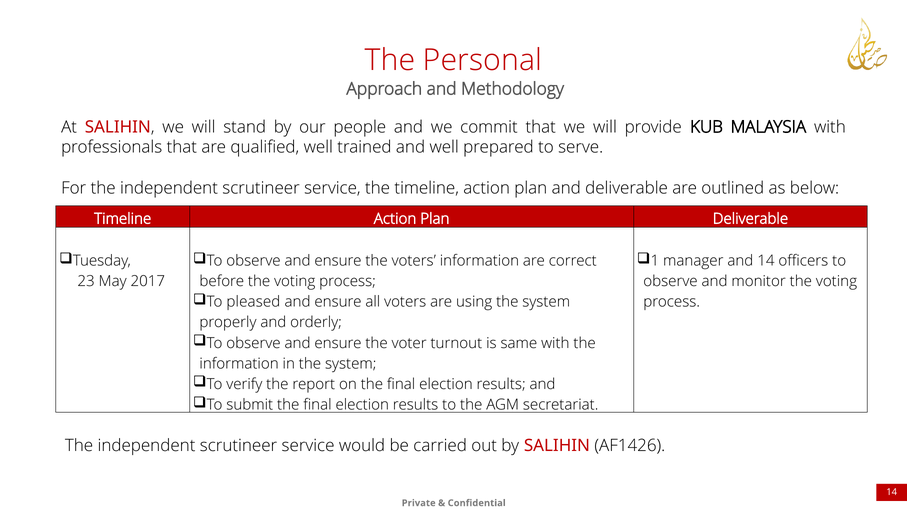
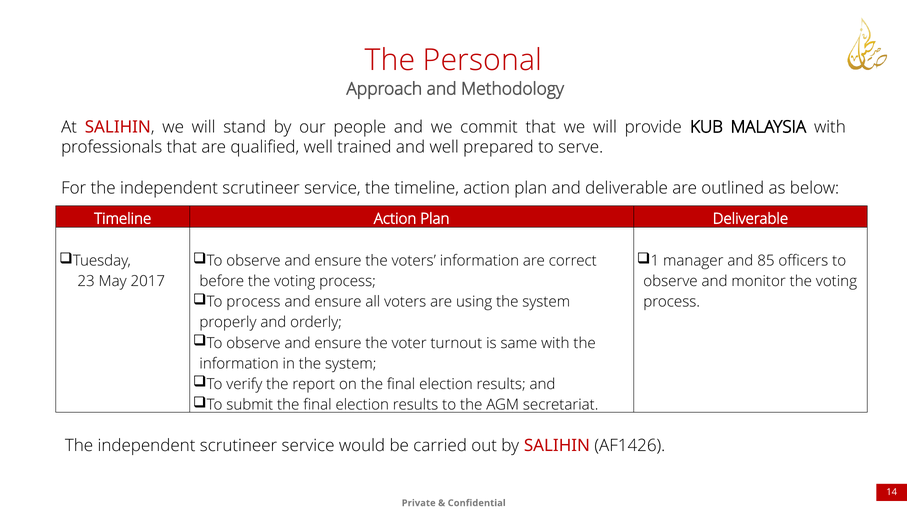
and 14: 14 -> 85 (766, 261)
To pleased: pleased -> process (253, 302)
